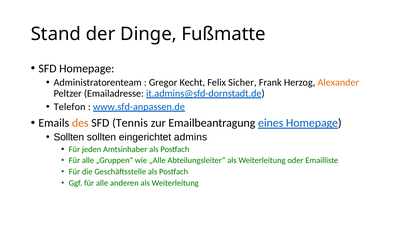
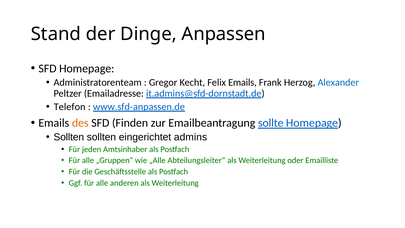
Fußmatte: Fußmatte -> Anpassen (224, 34)
Felix Sicher: Sicher -> Emails (242, 82)
Alexander colour: orange -> blue (338, 82)
Tennis: Tennis -> Finden (130, 123)
eines: eines -> sollte (271, 123)
